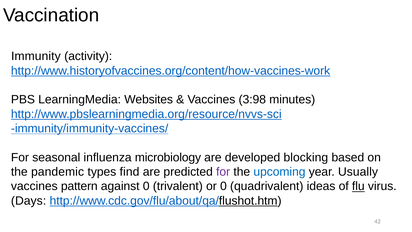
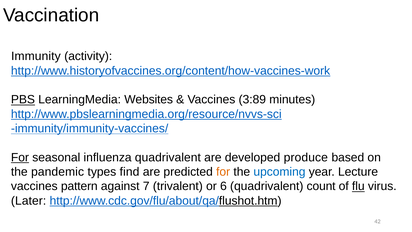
PBS underline: none -> present (23, 100)
3:98: 3:98 -> 3:89 (252, 100)
For underline: none -> present (20, 157)
influenza microbiology: microbiology -> quadrivalent (168, 157)
blocking: blocking -> produce (306, 157)
for colour: purple -> orange (223, 172)
Usually: Usually -> Lecture (358, 172)
against 0: 0 -> 7 (146, 186)
or 0: 0 -> 6 (223, 186)
ideas: ideas -> count (321, 186)
Days: Days -> Later (29, 201)
